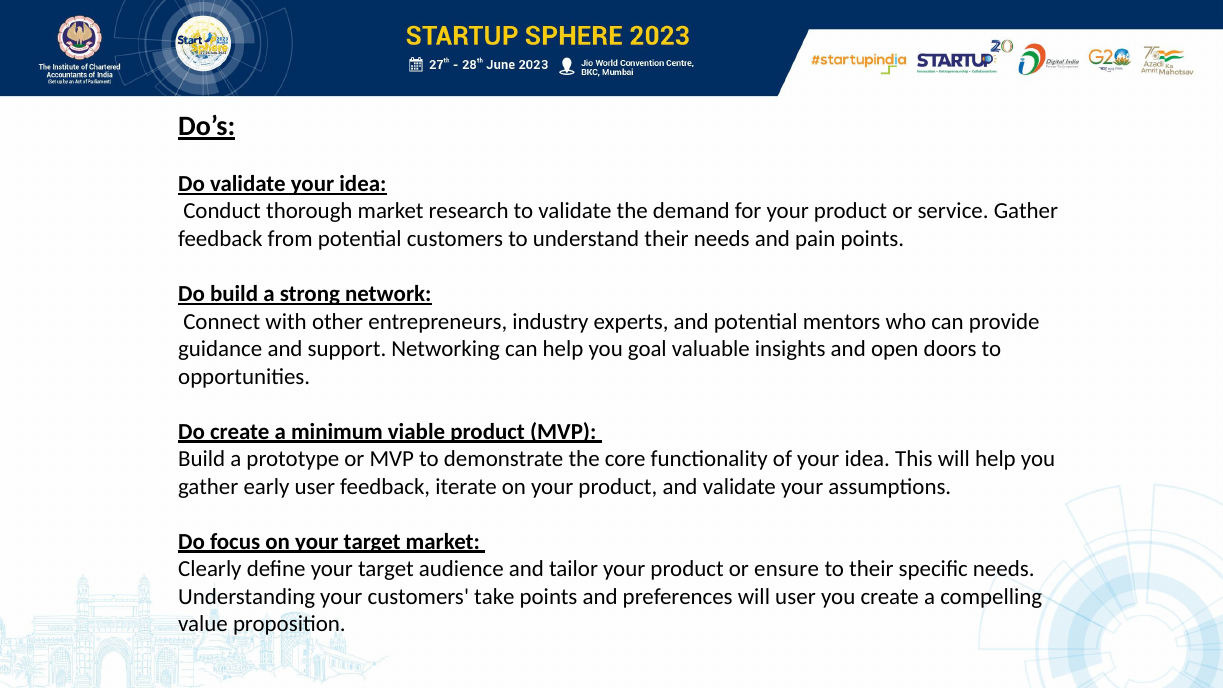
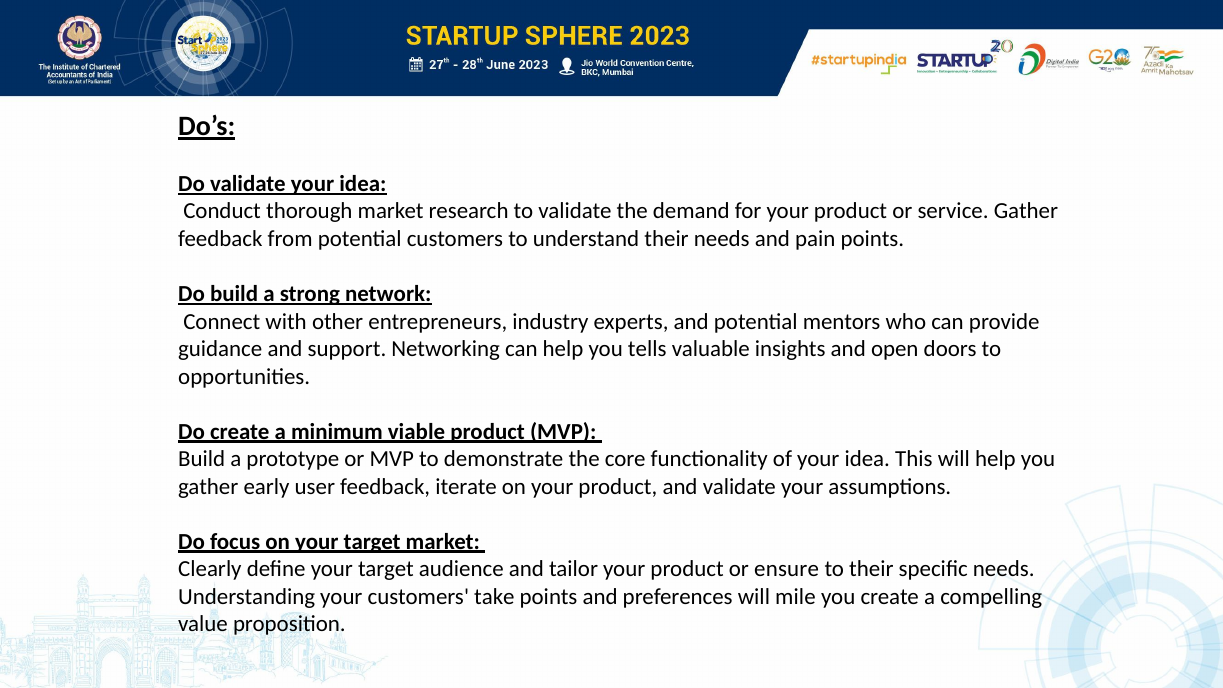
goal: goal -> tells (647, 349)
will user: user -> mile (795, 597)
